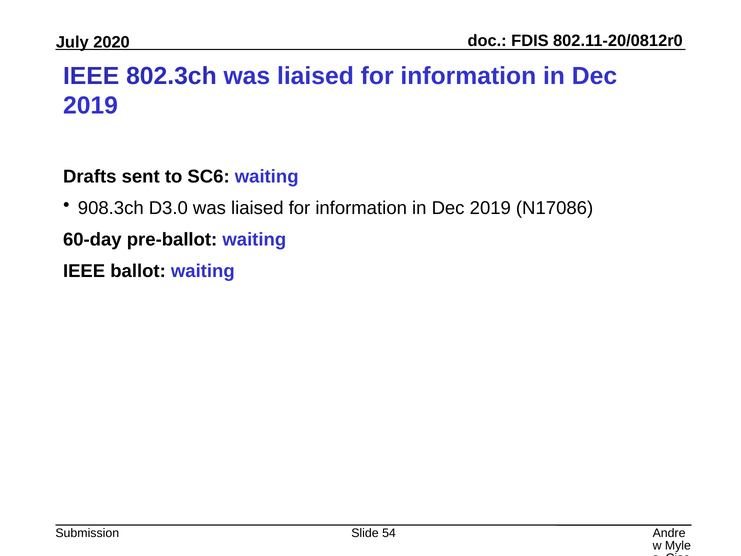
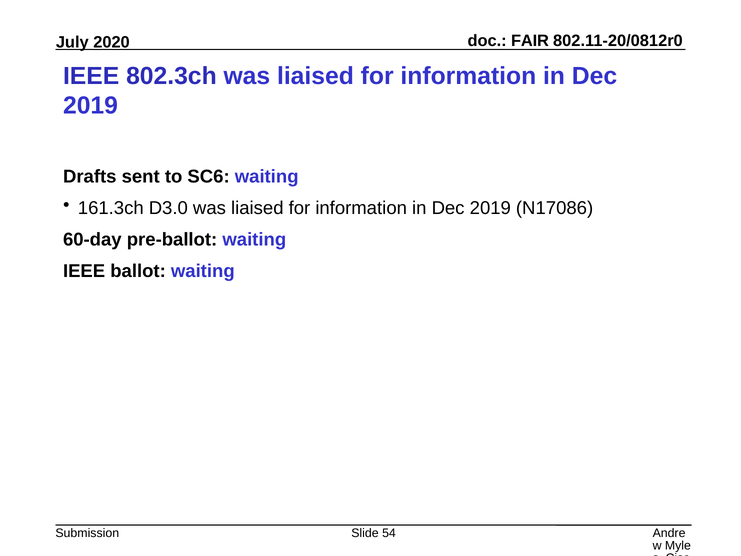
FDIS: FDIS -> FAIR (530, 41)
908.3ch: 908.3ch -> 161.3ch (111, 208)
